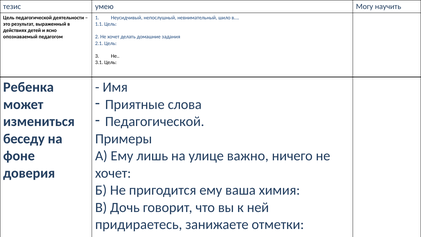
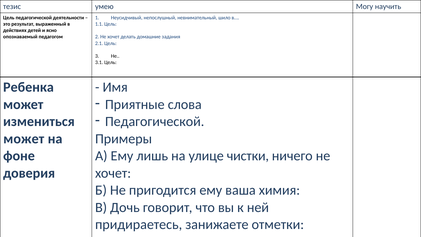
беседу: беседу -> может (24, 139)
важно: важно -> чистки (248, 156)
